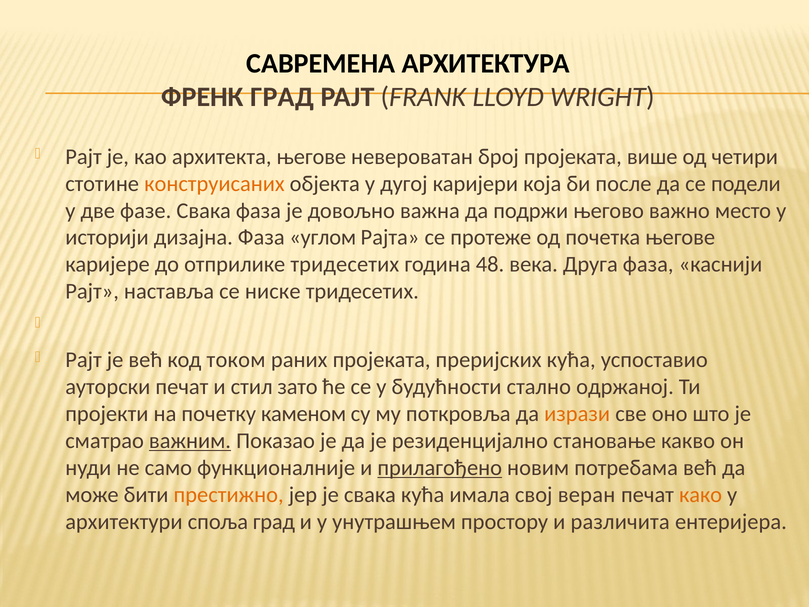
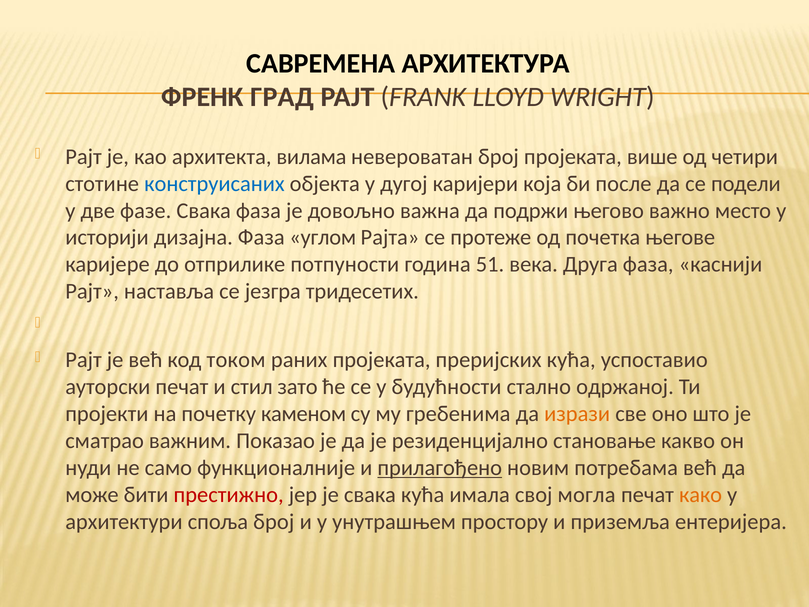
архитекта његове: његове -> вилама (311, 157)
конструисаних colour: orange -> blue (214, 184)
отприлике тридесетих: тридесетих -> потпуности (345, 264)
48: 48 -> 51 (490, 264)
ниске: ниске -> језгра (273, 291)
поткровља: поткровља -> гребенима (458, 414)
важним underline: present -> none (190, 441)
престижно colour: orange -> red (229, 495)
веран: веран -> могла (587, 495)
споља град: град -> број (274, 522)
различита: различита -> приземља (620, 522)
